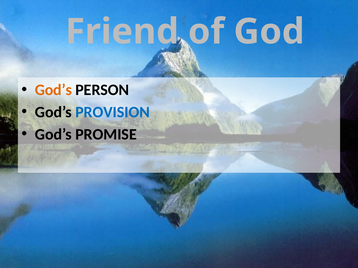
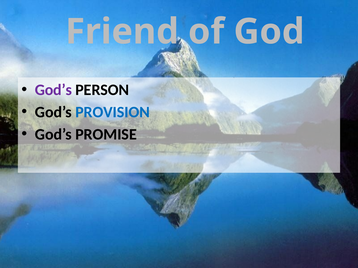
God’s colour: orange -> purple (53, 90)
